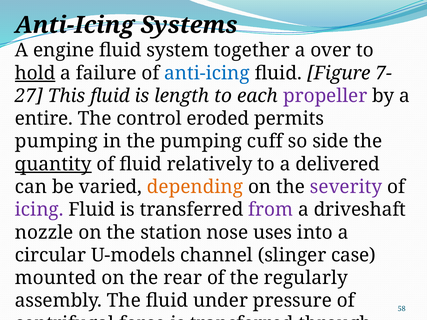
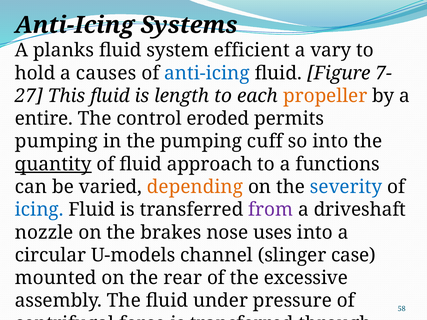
engine: engine -> planks (64, 50)
together: together -> efficient (252, 50)
over: over -> vary (331, 50)
hold underline: present -> none (35, 73)
failure: failure -> causes (106, 73)
propeller colour: purple -> orange (325, 96)
so side: side -> into (330, 142)
relatively: relatively -> approach (210, 164)
delivered: delivered -> functions (338, 164)
severity colour: purple -> blue (346, 187)
icing colour: purple -> blue (39, 210)
station: station -> brakes (171, 233)
regularly: regularly -> excessive (306, 278)
